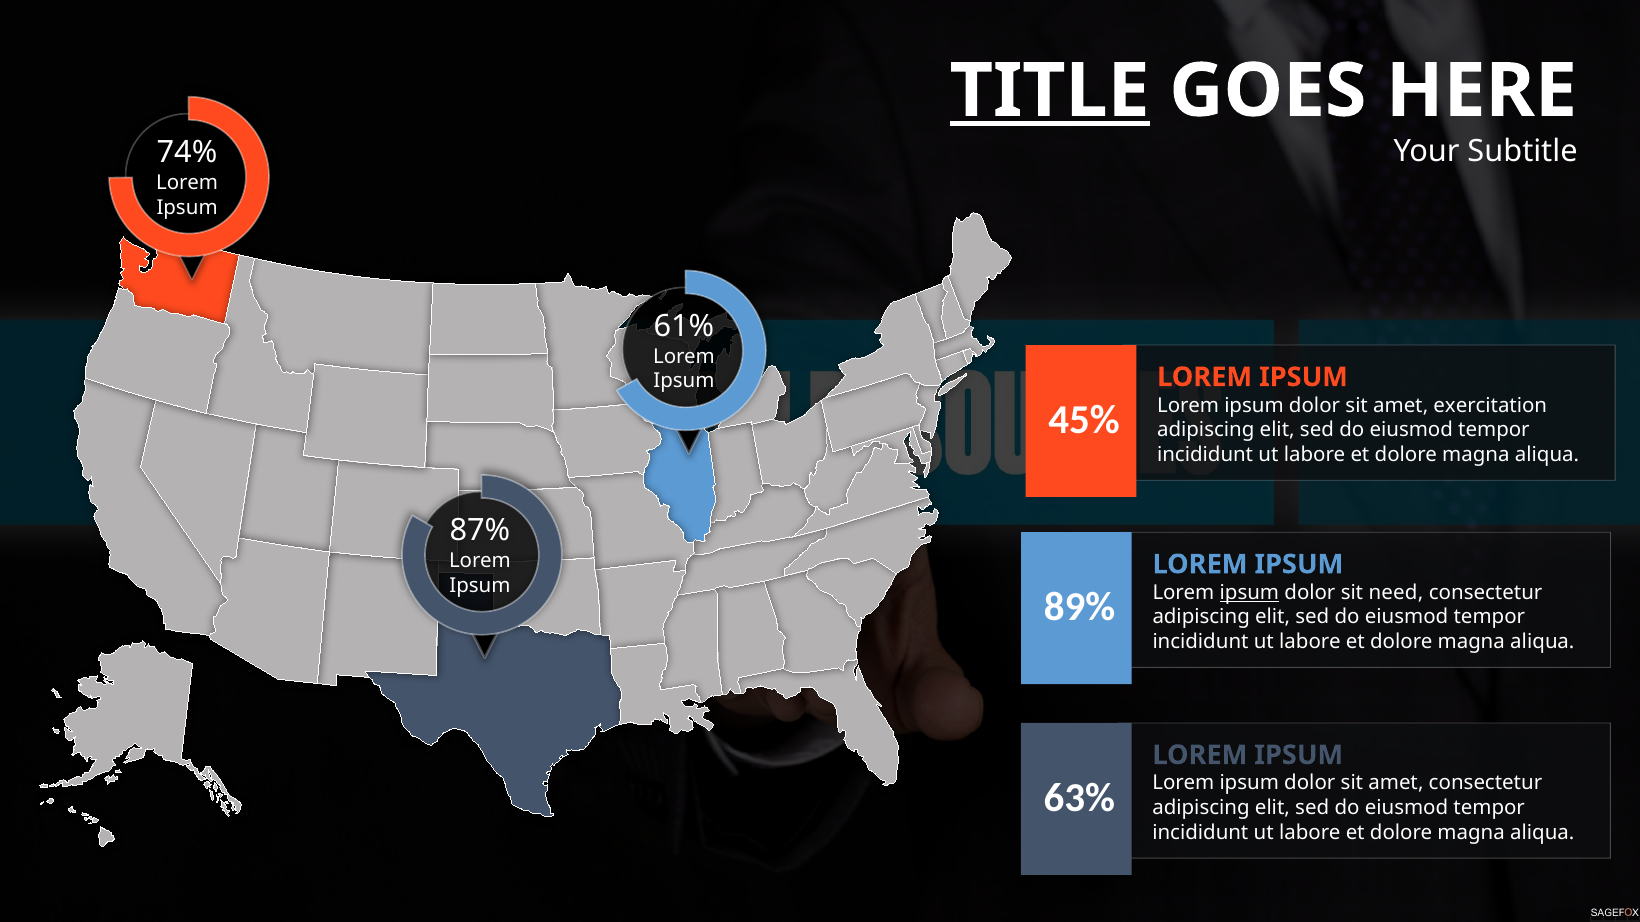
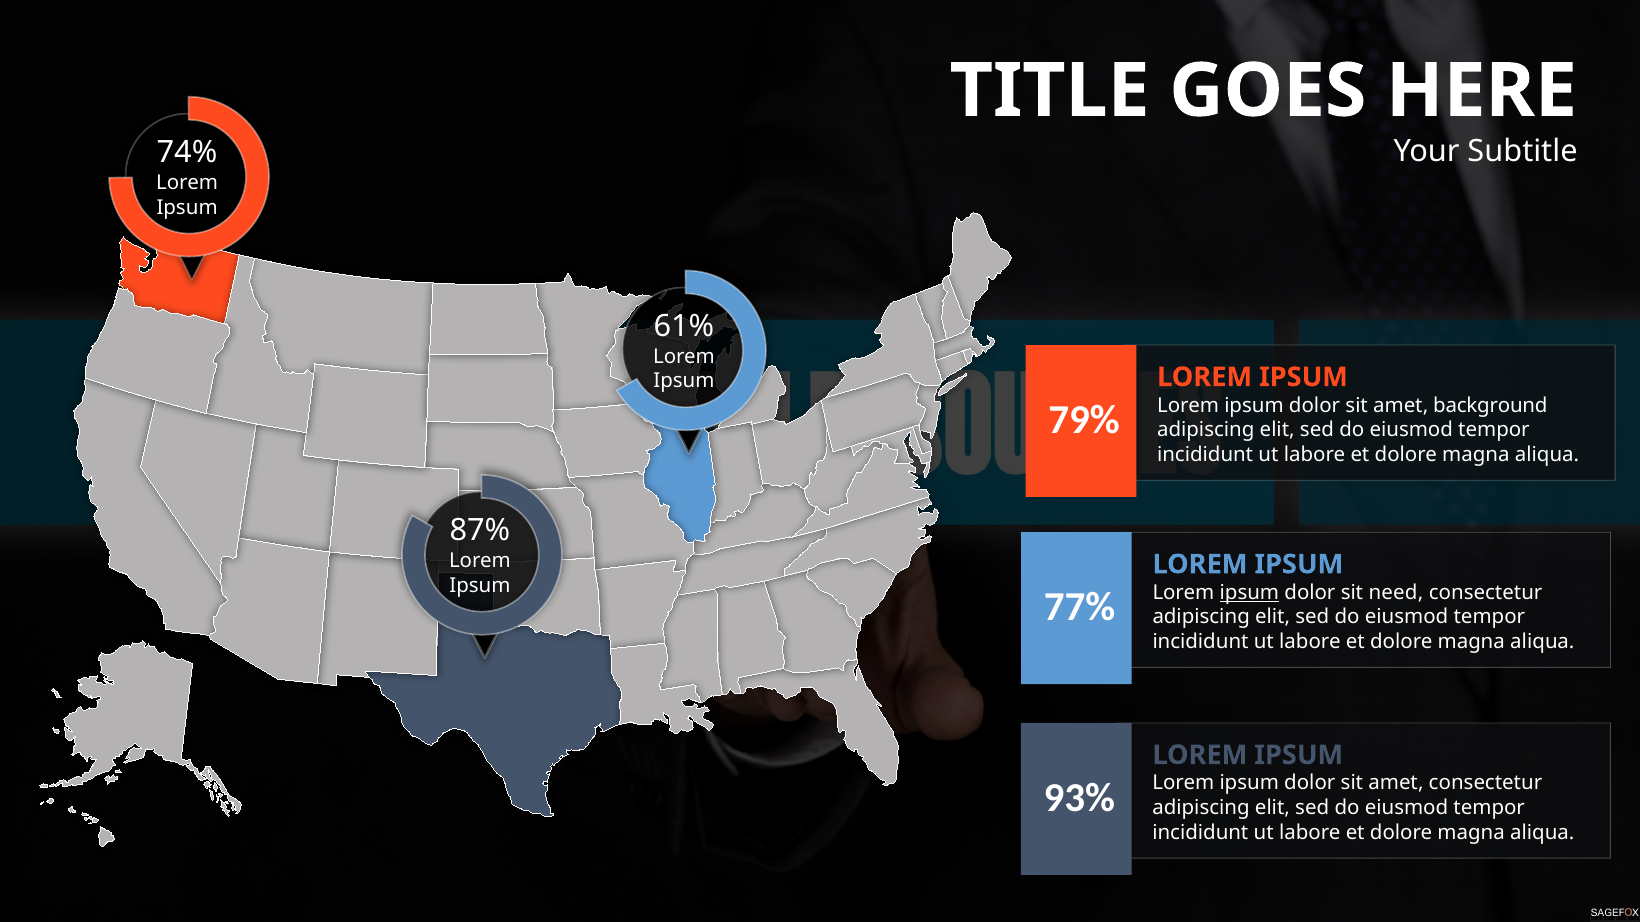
TITLE underline: present -> none (1050, 91)
exercitation: exercitation -> background (1490, 405)
45%: 45% -> 79% (1084, 420)
89%: 89% -> 77% (1080, 607)
63%: 63% -> 93% (1079, 798)
